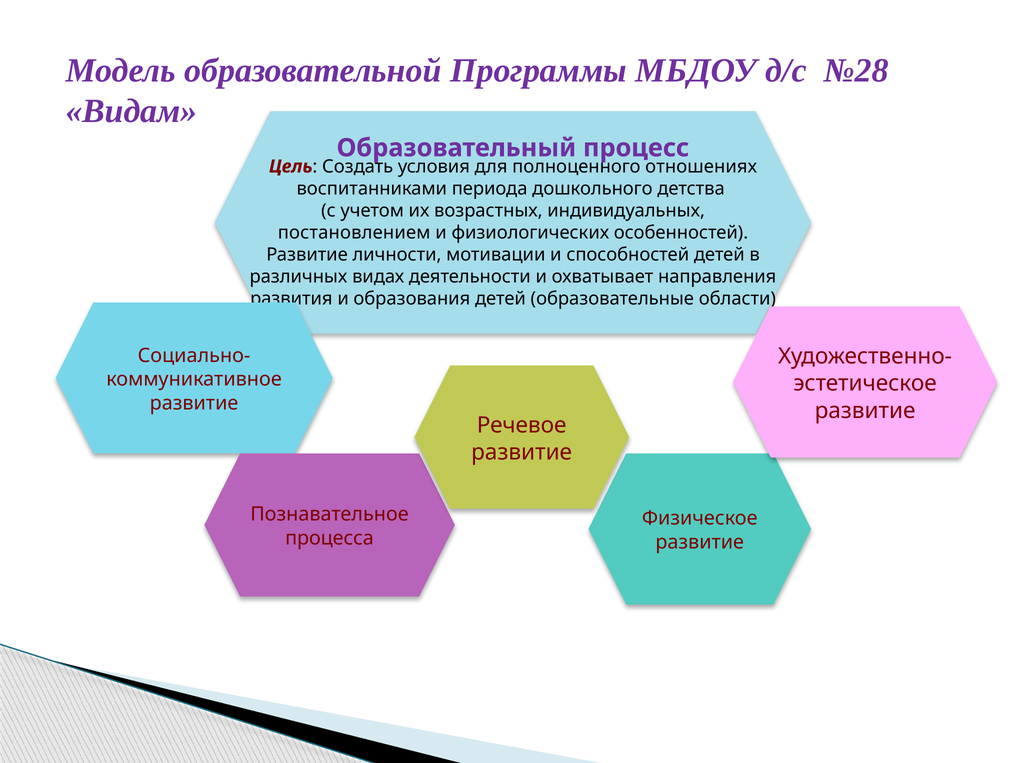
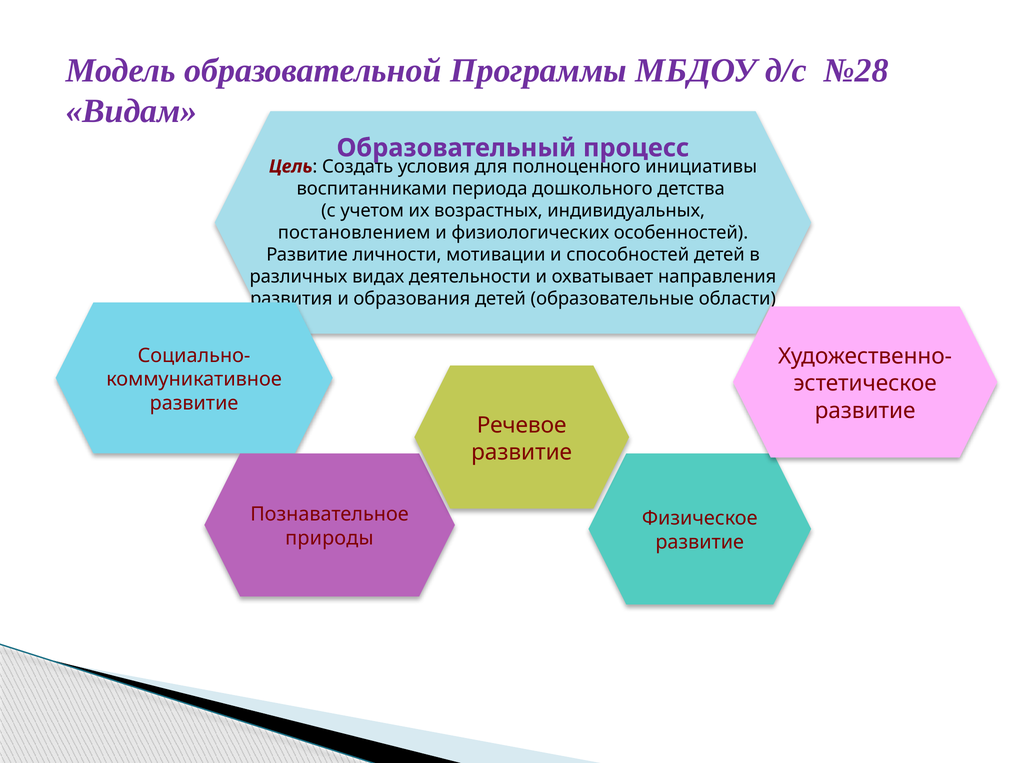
отношениях: отношениях -> инициативы (701, 167)
процесса: процесса -> природы (329, 539)
